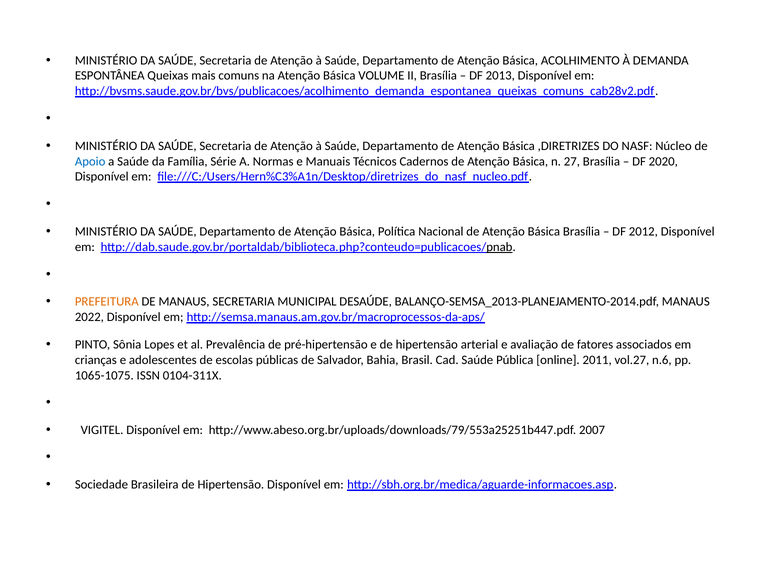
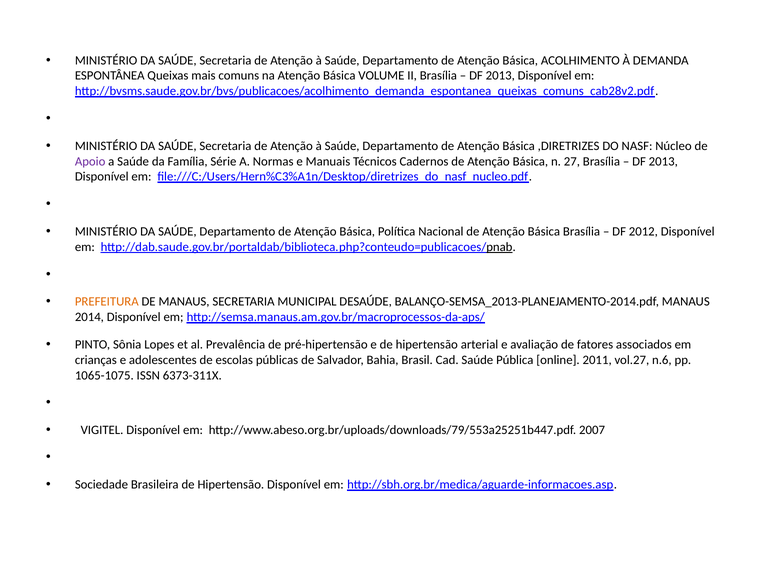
Apoio colour: blue -> purple (90, 161)
2020: 2020 -> 2013 (663, 161)
2022: 2022 -> 2014 (89, 317)
0104-311X: 0104-311X -> 6373-311X (192, 375)
